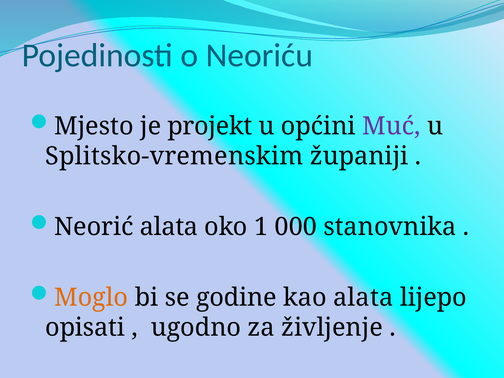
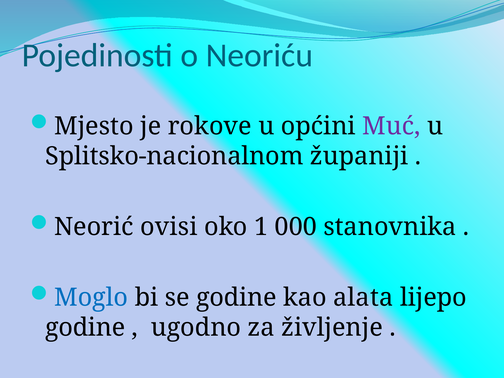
projekt: projekt -> rokove (210, 126)
Splitsko-vremenskim: Splitsko-vremenskim -> Splitsko-nacionalnom (174, 156)
Neorić alata: alata -> ovisi (169, 227)
Moglo colour: orange -> blue (91, 297)
opisati: opisati -> godine (85, 328)
